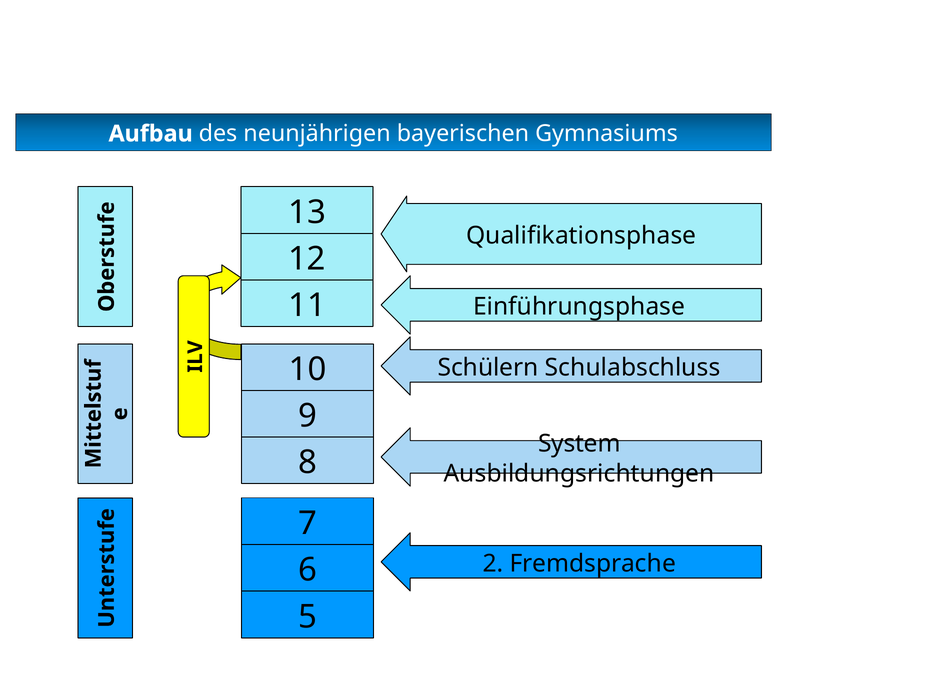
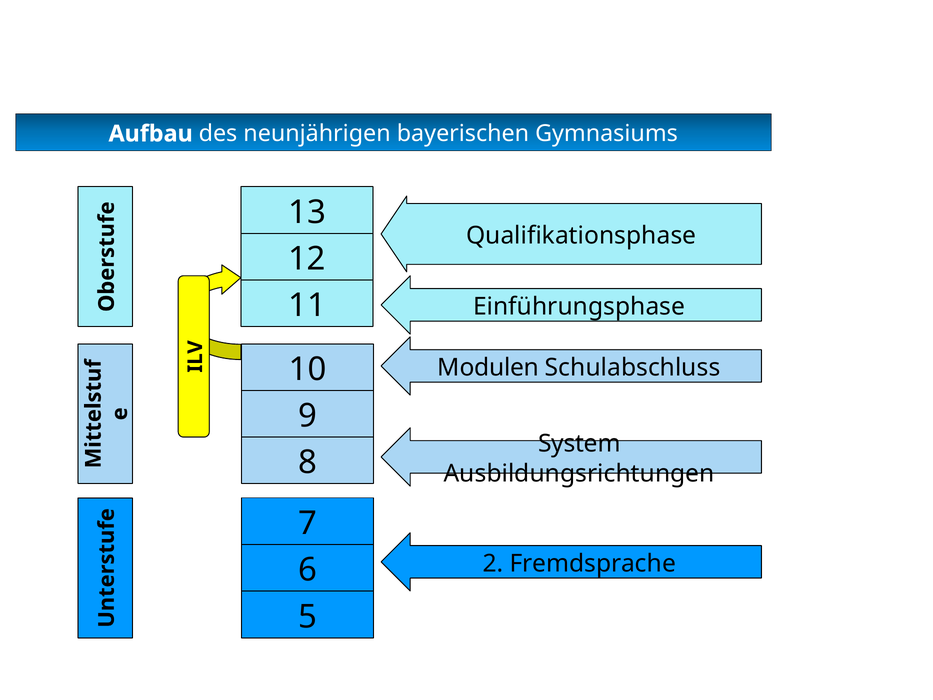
Schülern: Schülern -> Modulen (488, 368)
